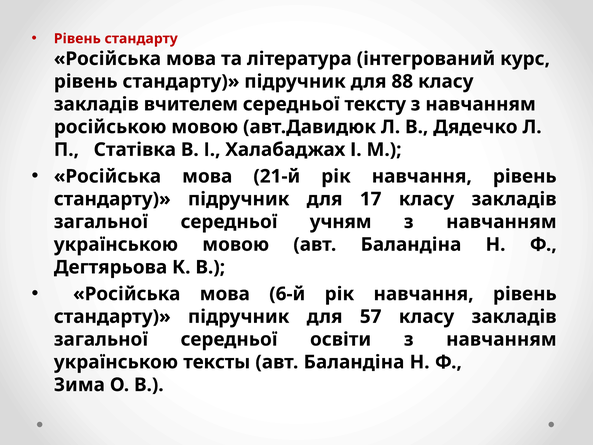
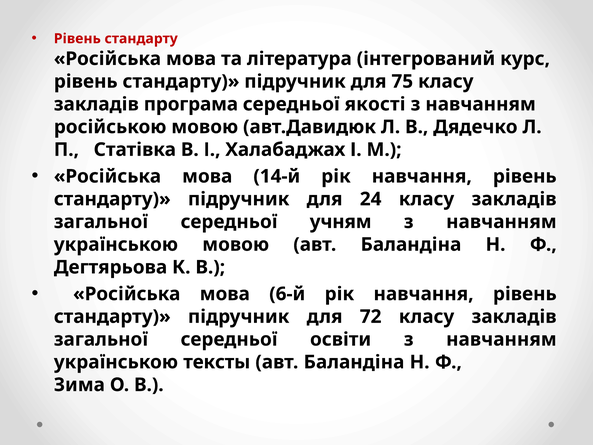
88: 88 -> 75 (402, 81)
вчителем: вчителем -> програма (191, 104)
тексту: тексту -> якості (375, 104)
21-й: 21-й -> 14-й (277, 176)
17: 17 -> 24 (371, 199)
57: 57 -> 72 (371, 316)
